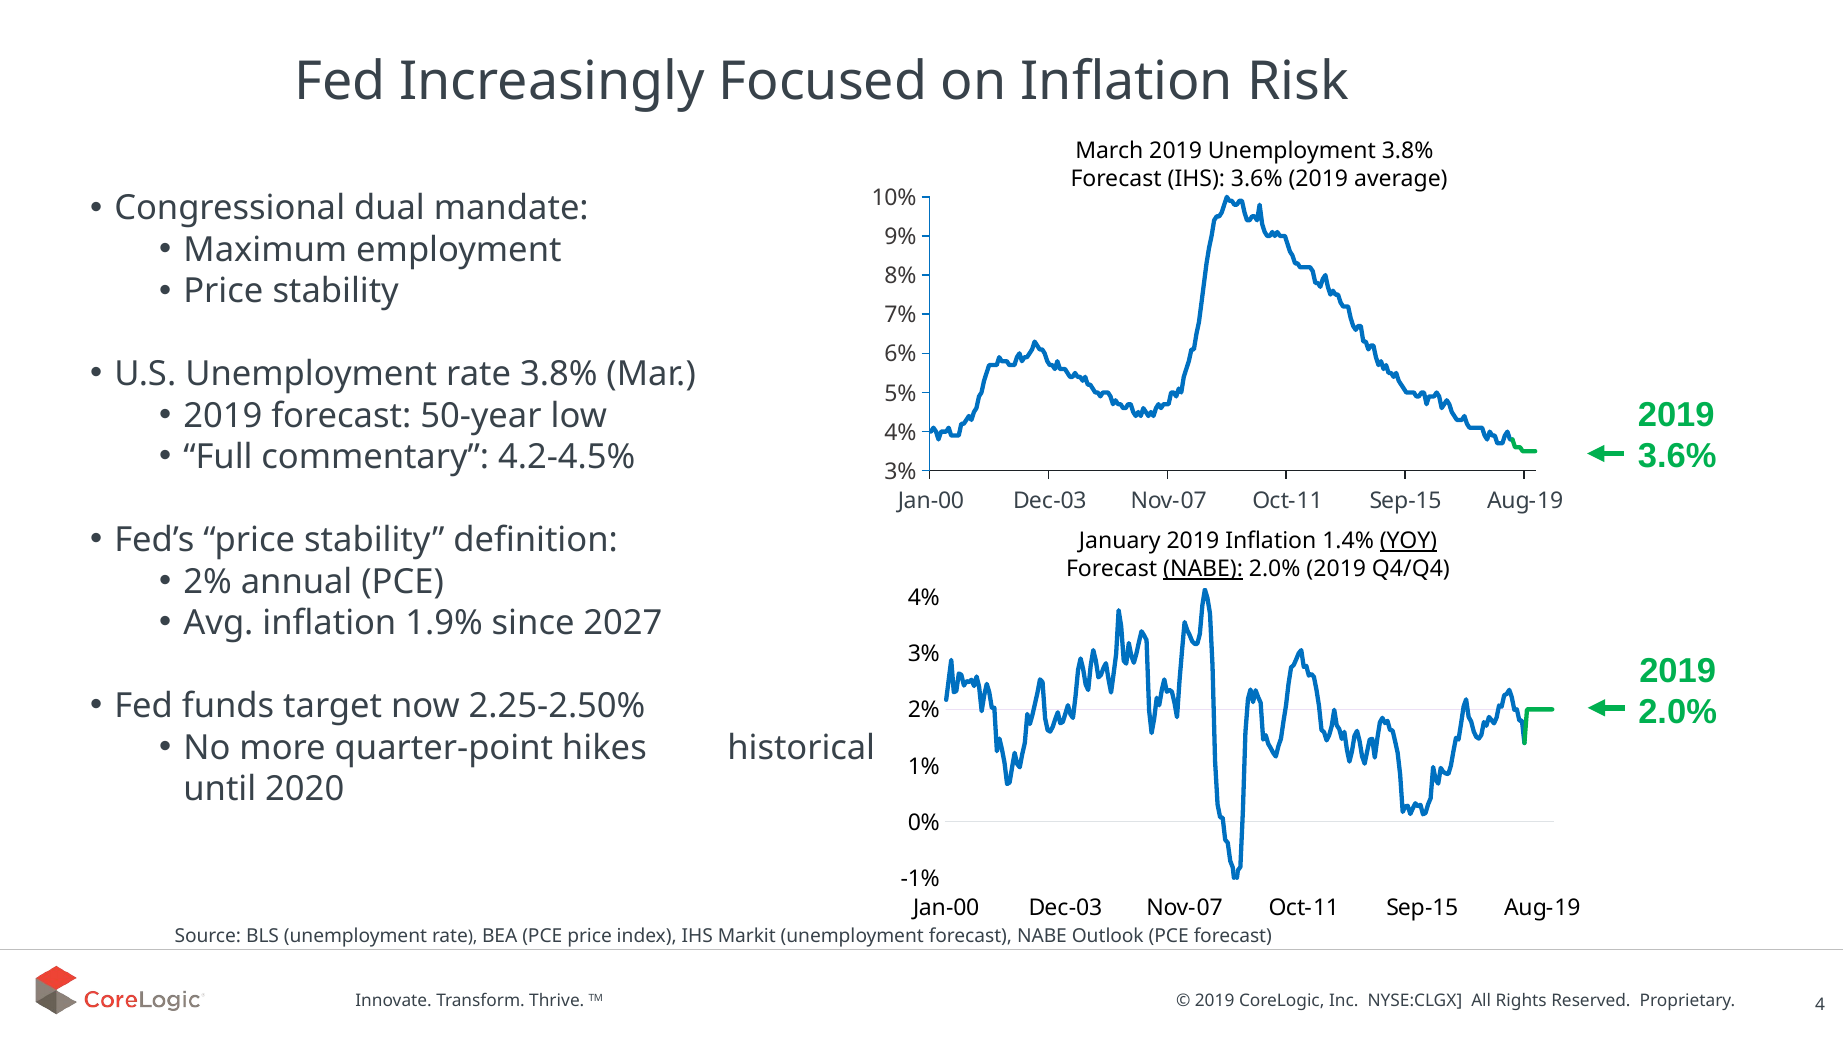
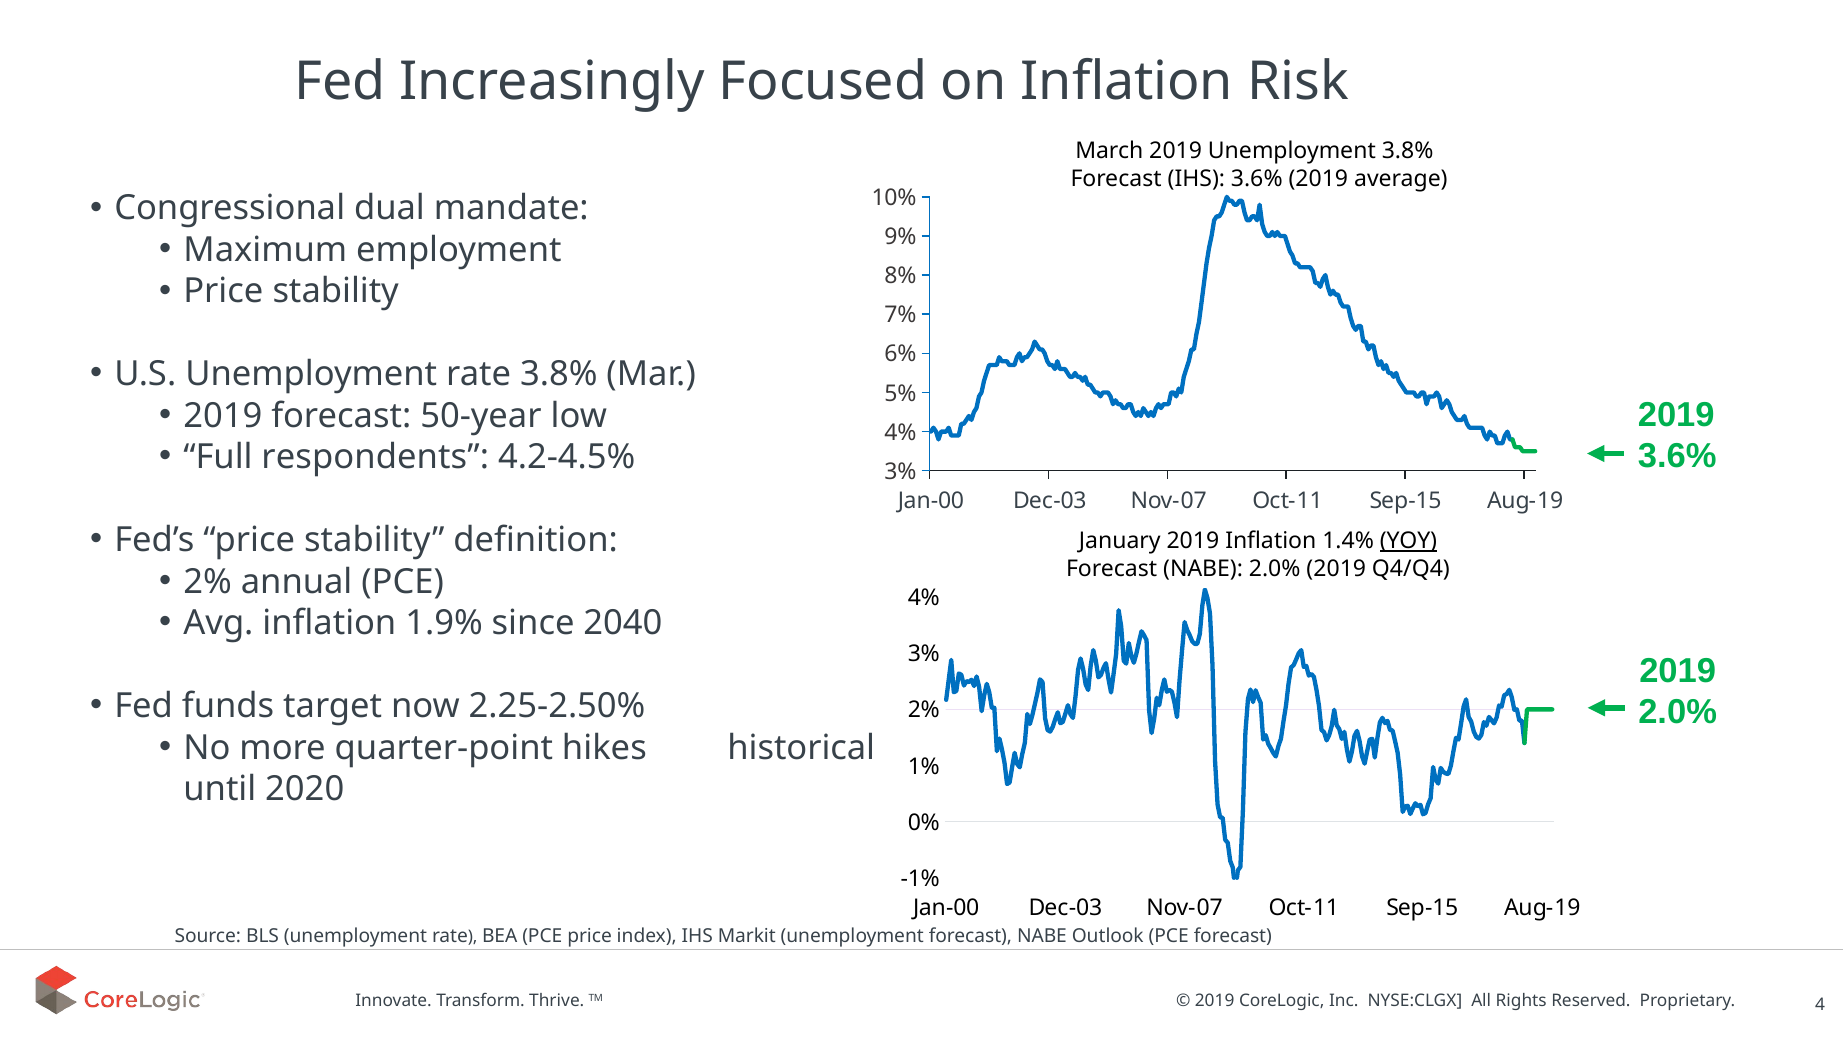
commentary: commentary -> respondents (375, 457)
NABE underline: present -> none (1203, 569)
2027: 2027 -> 2040 (623, 623)
